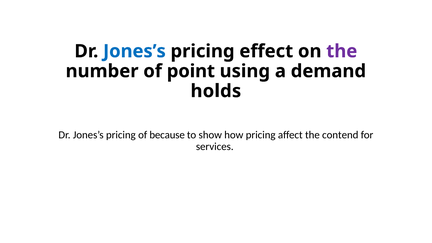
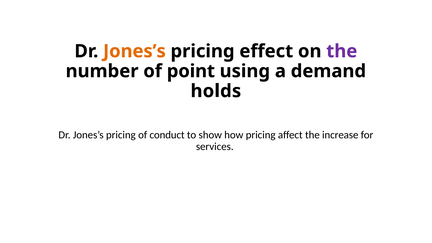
Jones’s colour: blue -> orange (134, 51)
because: because -> conduct (167, 135)
contend: contend -> increase (340, 135)
